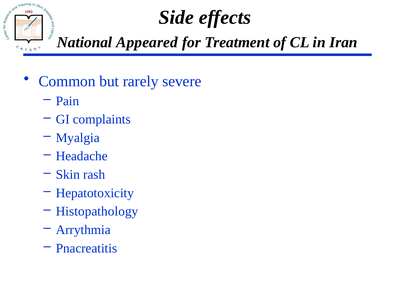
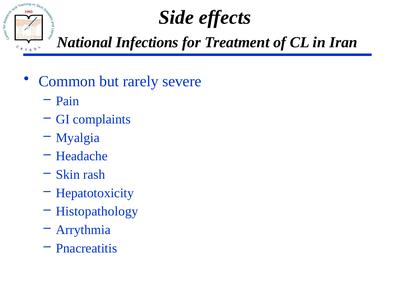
Appeared: Appeared -> Infections (147, 42)
